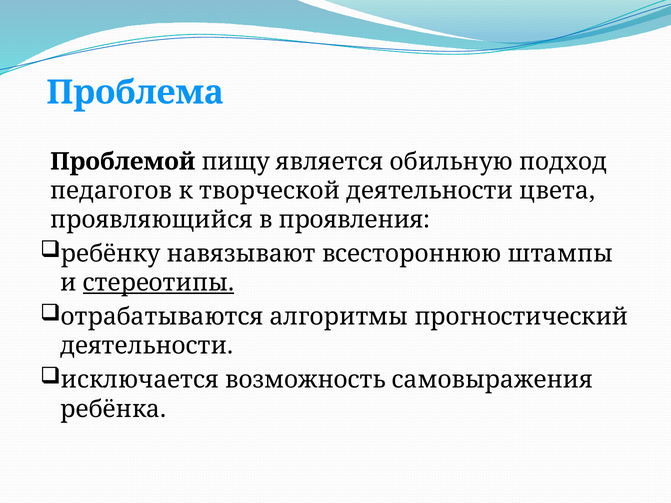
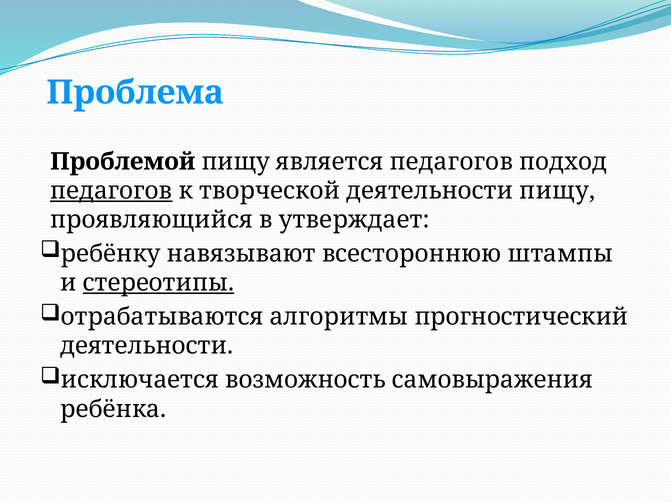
является обильную: обильную -> педагогов (451, 162)
педагогов underline: none -> present (111, 191)
деятельности цвета: цвета -> пищу (557, 191)
проявления: проявления -> утверждает (354, 220)
